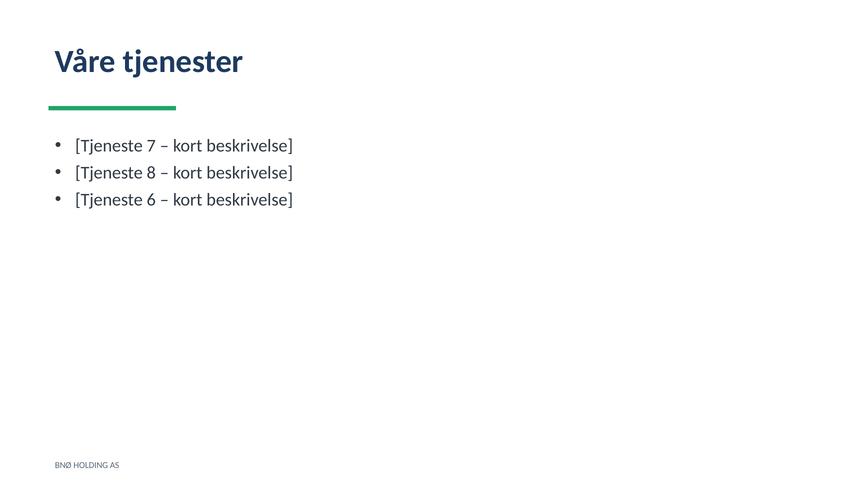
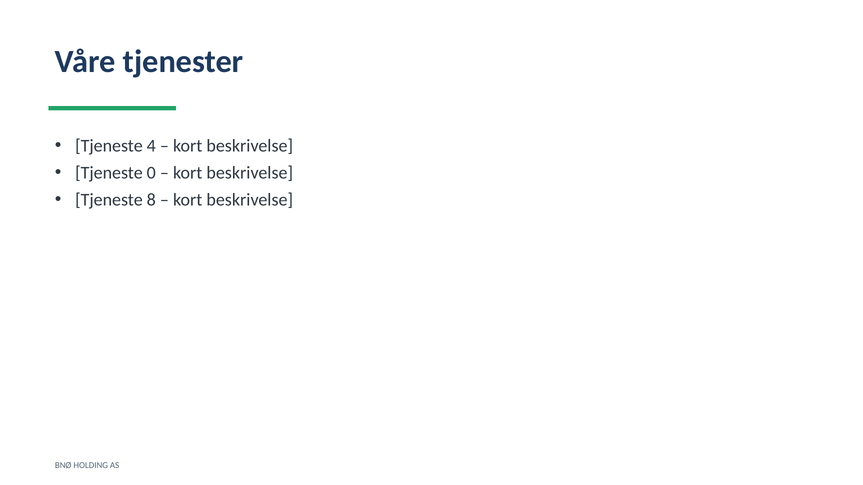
7: 7 -> 4 (151, 146)
8: 8 -> 0 (151, 173)
6: 6 -> 8 (151, 200)
